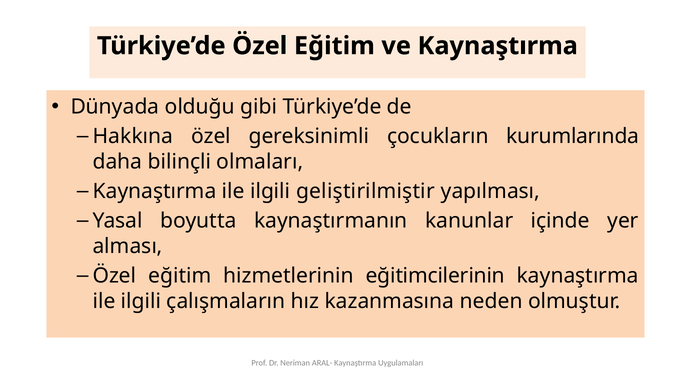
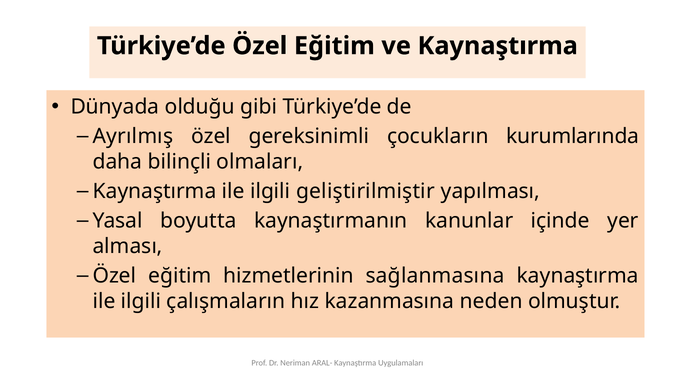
Hakkına: Hakkına -> Ayrılmış (133, 136)
eğitimcilerinin: eğitimcilerinin -> sağlanmasına (435, 276)
